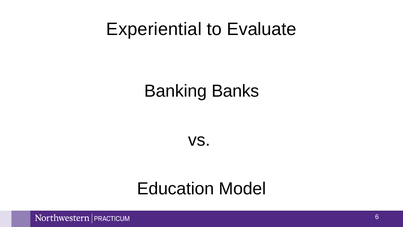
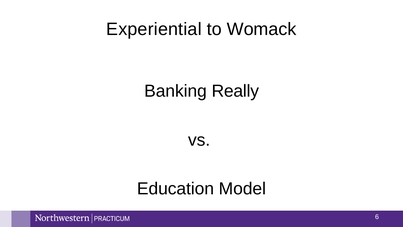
Evaluate: Evaluate -> Womack (262, 29)
Banks: Banks -> Really (235, 91)
